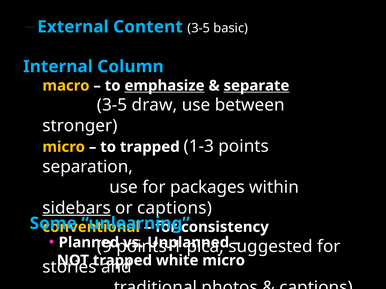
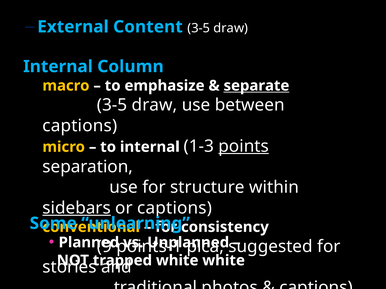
basic: basic -> draw (231, 28)
emphasize underline: present -> none (165, 86)
stronger: stronger -> captions (80, 126)
to trapped: trapped -> internal (150, 147)
points underline: none -> present (244, 146)
packages: packages -> structure (207, 188)
white micro: micro -> white (224, 261)
